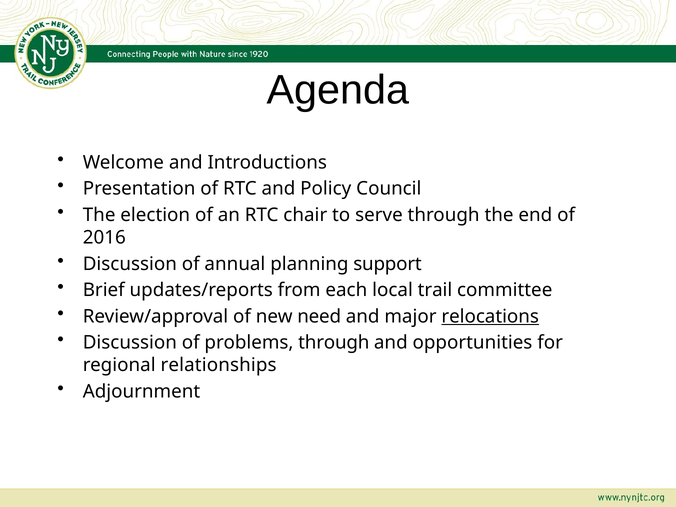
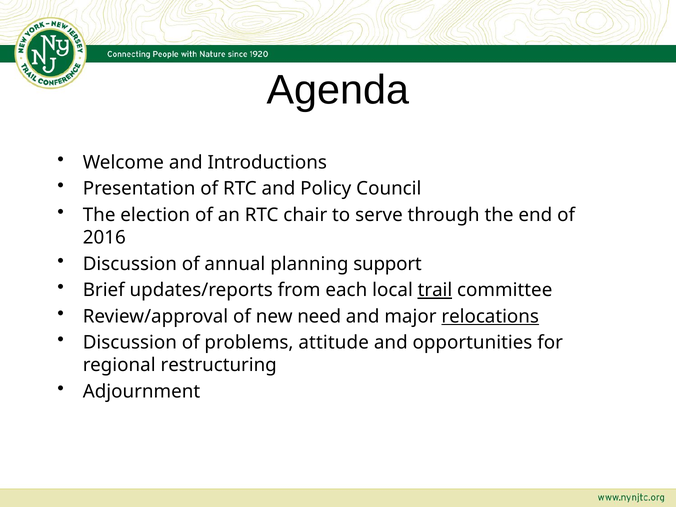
trail underline: none -> present (435, 290)
problems through: through -> attitude (334, 343)
relationships: relationships -> restructuring (219, 365)
